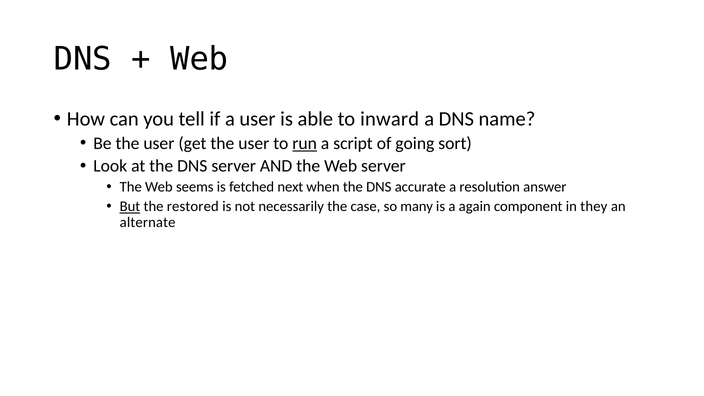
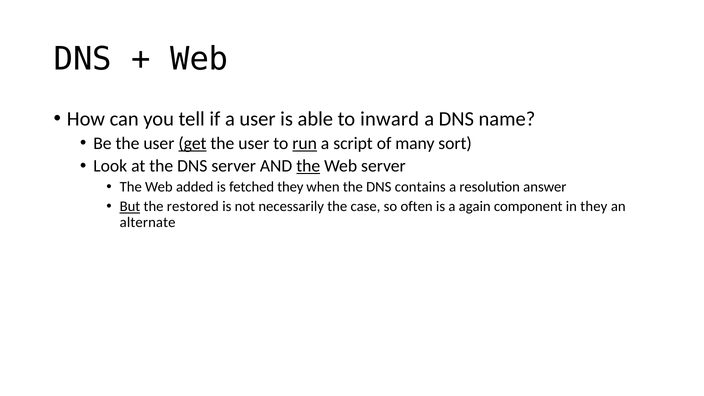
get underline: none -> present (192, 143)
going: going -> many (415, 143)
the underline: none -> present (308, 166)
seems: seems -> added (195, 187)
fetched next: next -> they (290, 187)
accurate: accurate -> contains (420, 187)
many: many -> often (417, 207)
